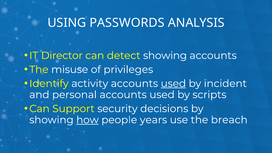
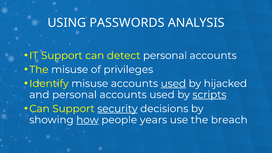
IT Director: Director -> Support (62, 56)
detect showing: showing -> personal (165, 56)
Identify activity: activity -> misuse (90, 84)
incident: incident -> hijacked (225, 84)
scripts underline: none -> present (209, 95)
security underline: none -> present (117, 109)
